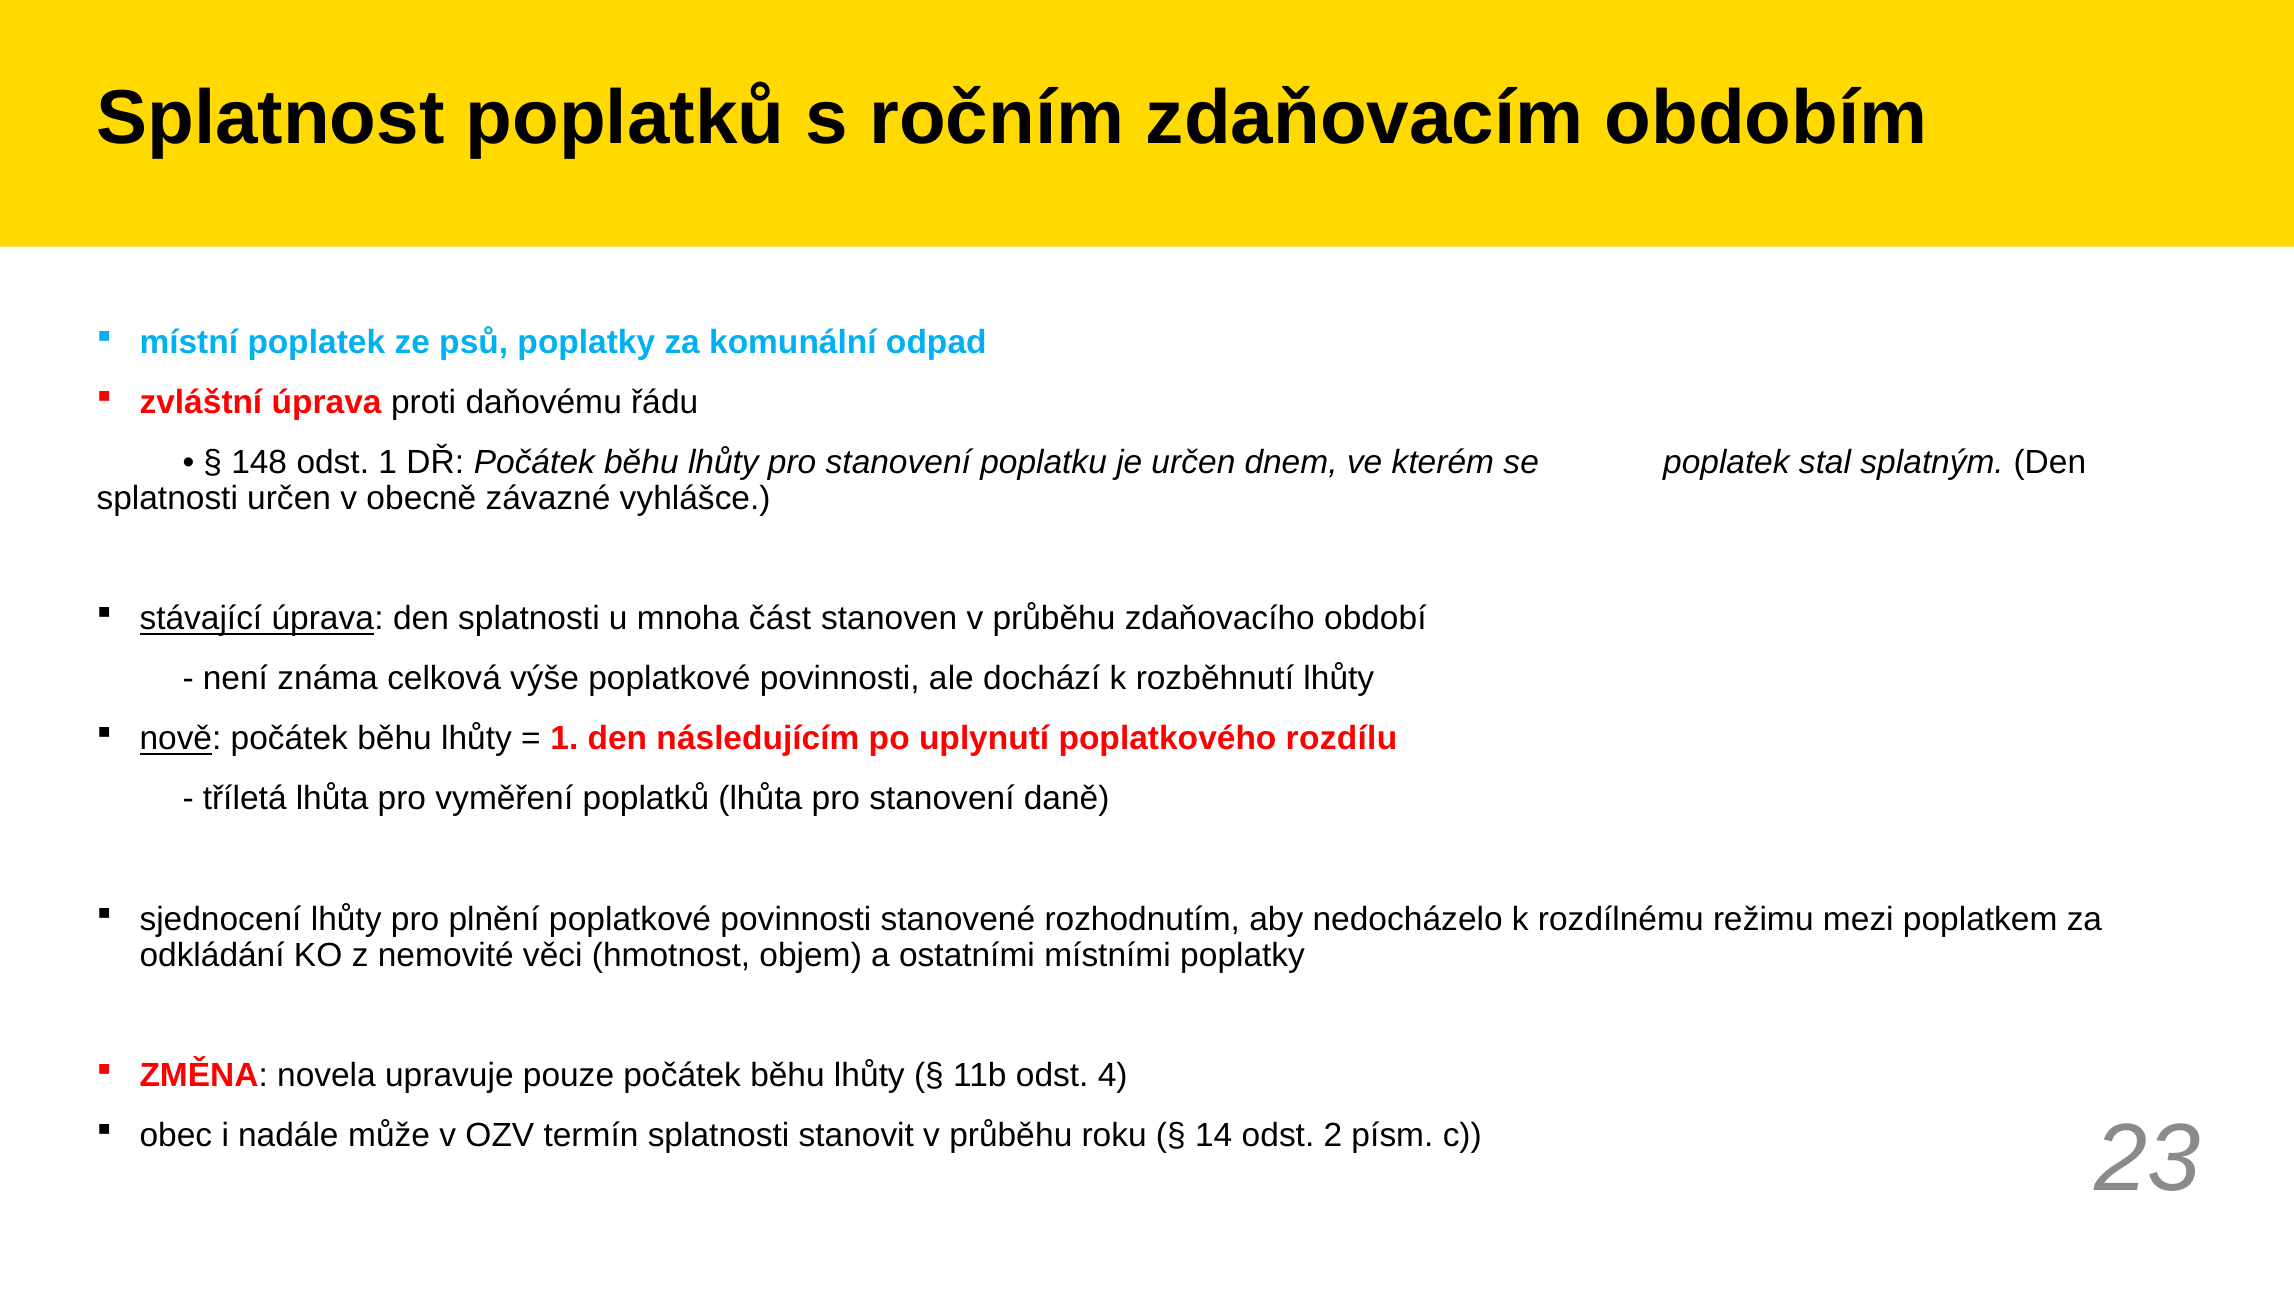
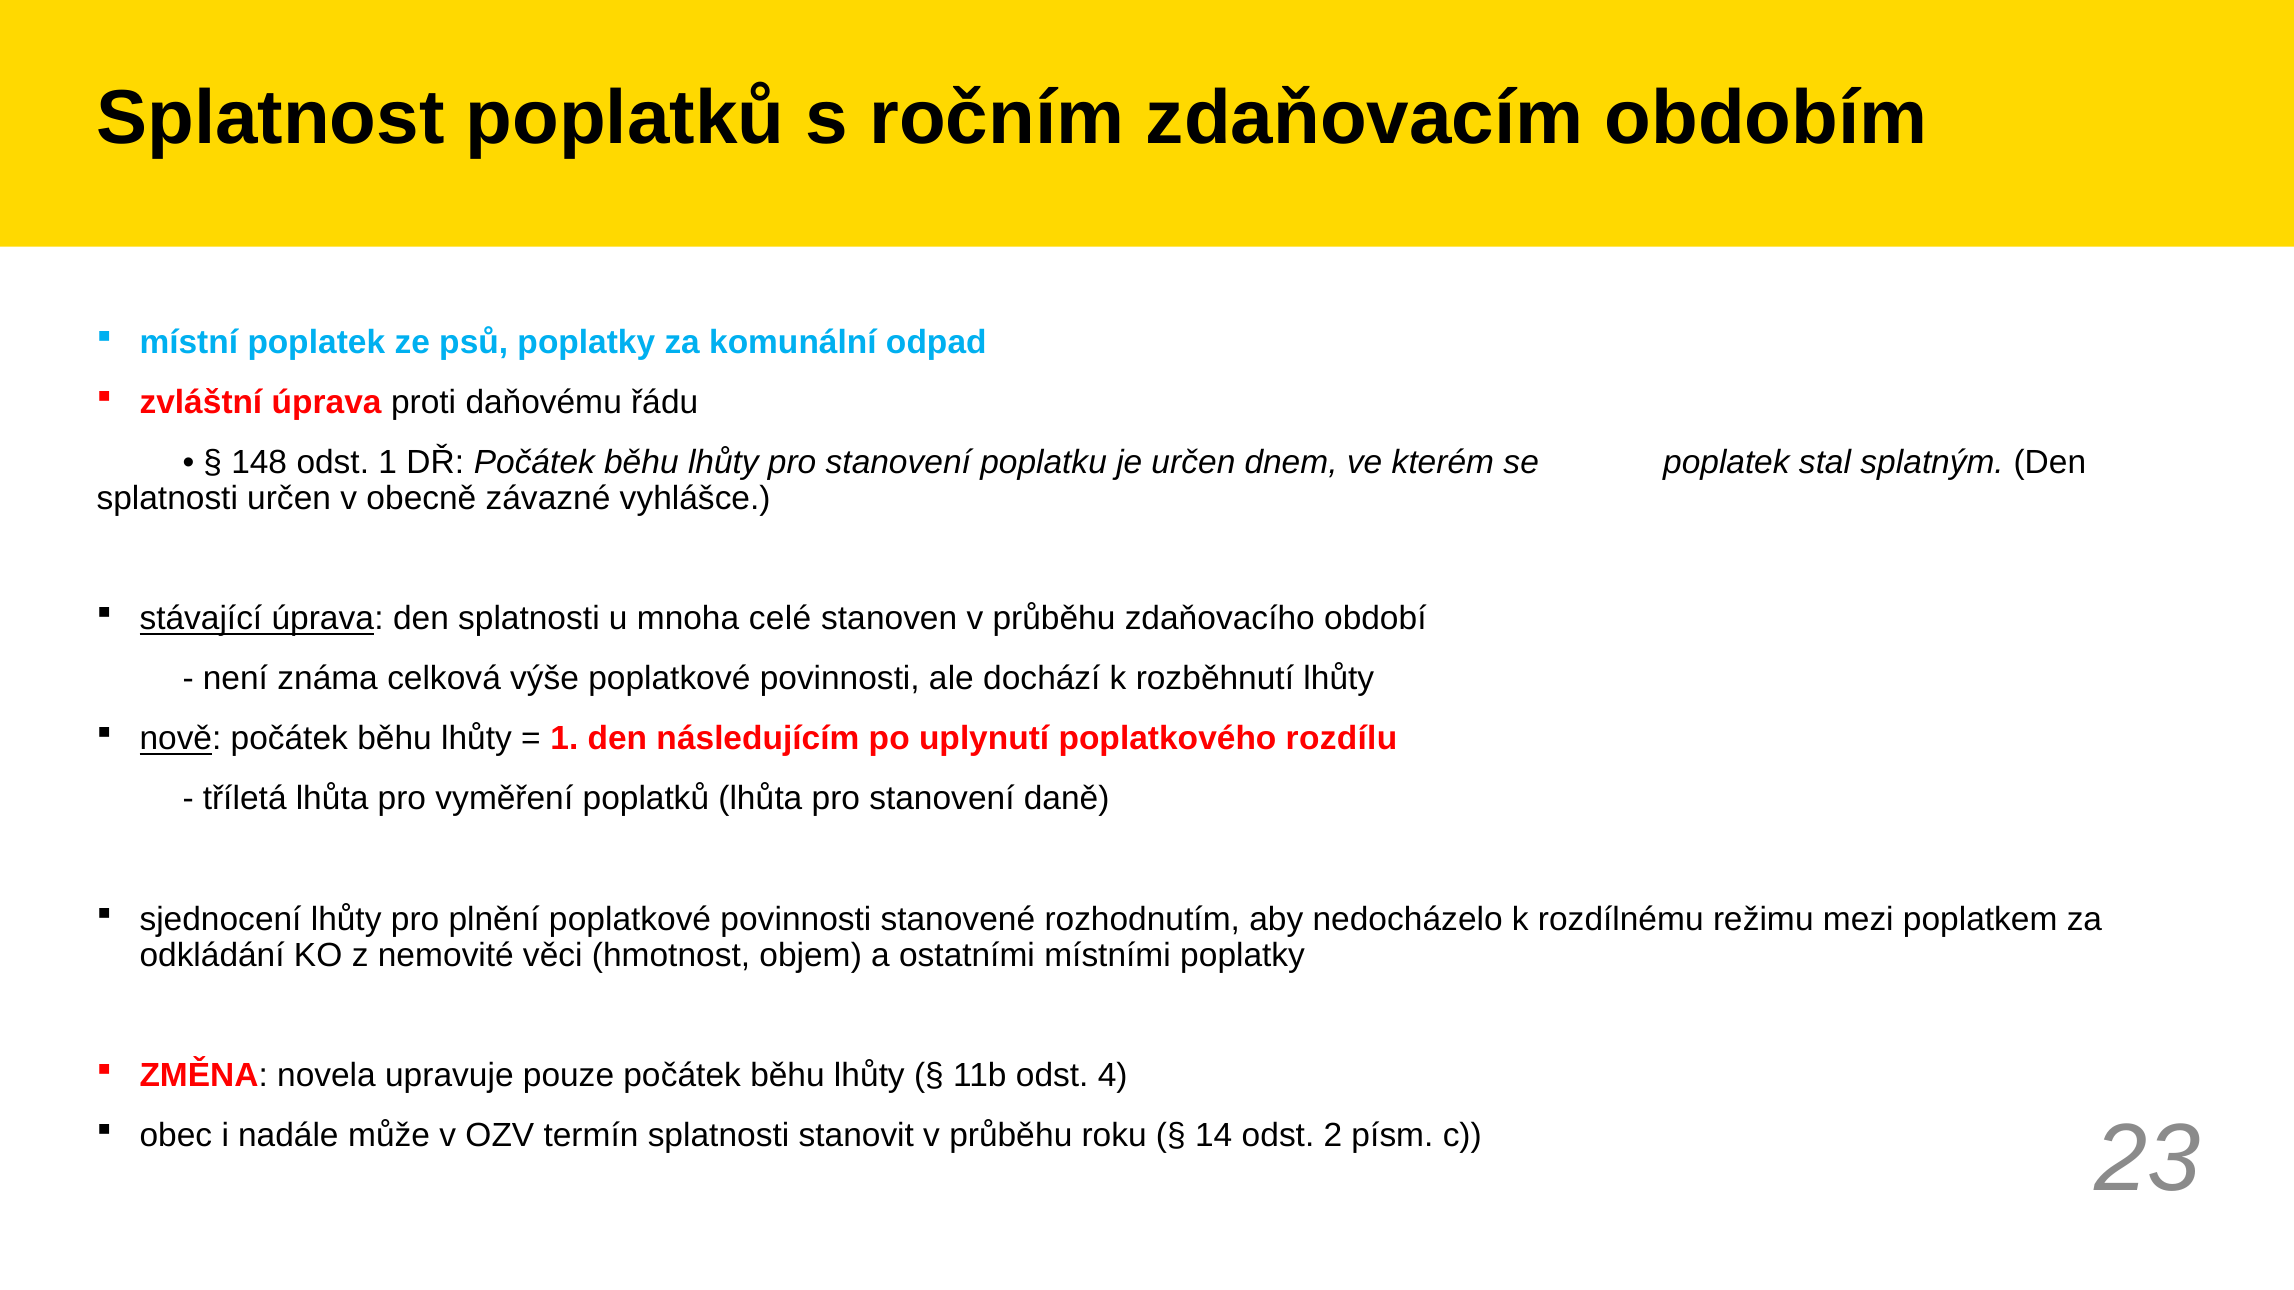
část: část -> celé (780, 619)
